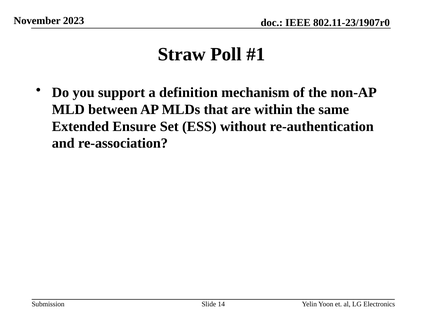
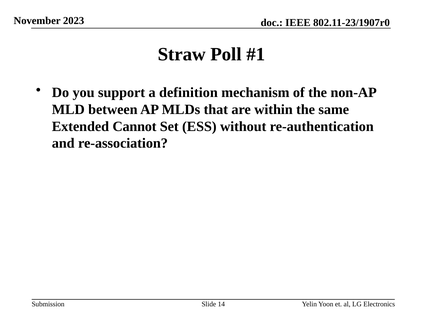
Ensure: Ensure -> Cannot (134, 126)
